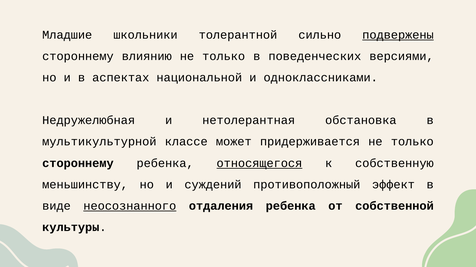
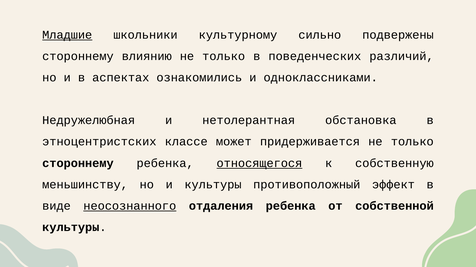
Младшие underline: none -> present (67, 35)
толерантной: толерантной -> культурному (238, 35)
подвержены underline: present -> none (398, 35)
версиями: версиями -> различий (402, 56)
национальной: национальной -> ознакомились (199, 78)
мультикультурной: мультикультурной -> этноцентристских (99, 142)
и суждений: суждений -> культуры (213, 185)
